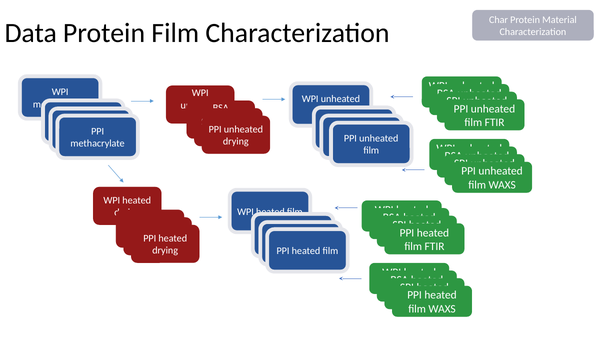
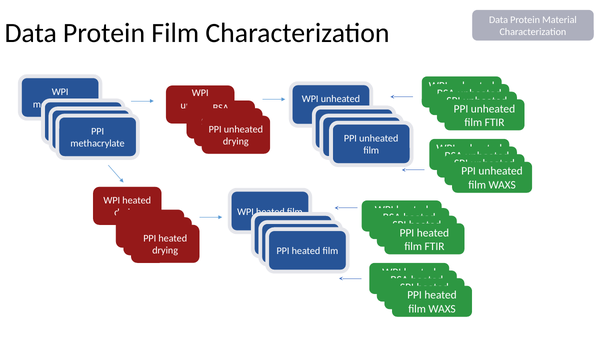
Char: Char -> Data (499, 20)
